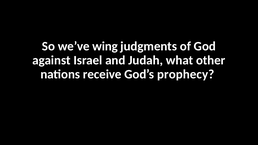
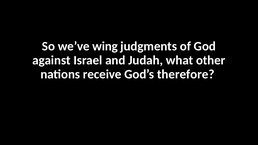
prophecy: prophecy -> therefore (186, 74)
